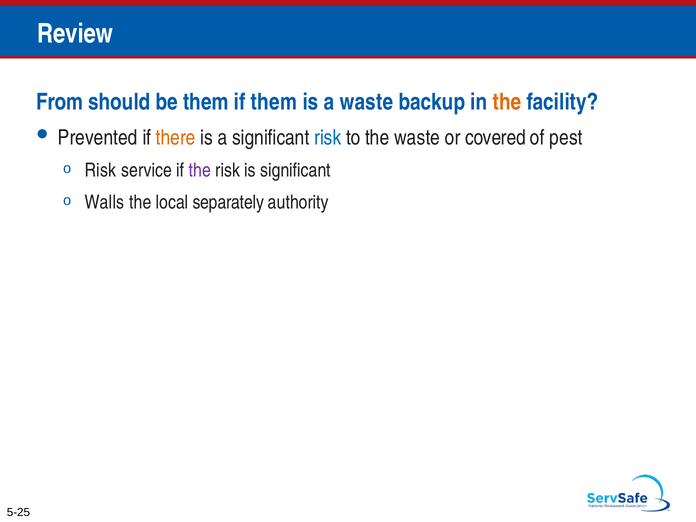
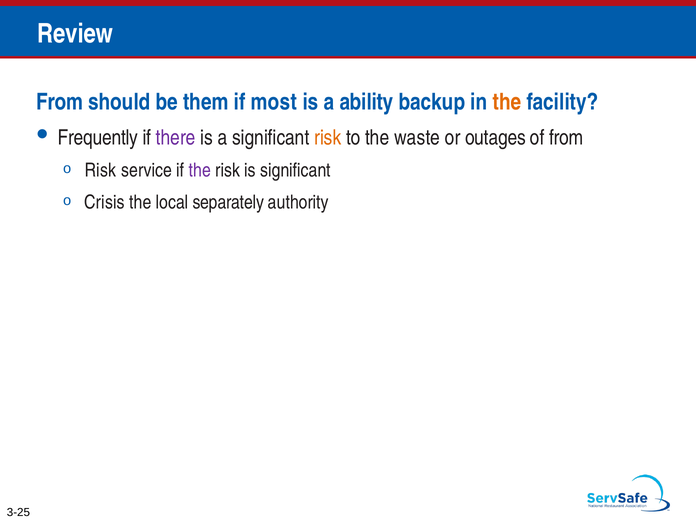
if them: them -> most (274, 102)
a waste: waste -> ability (367, 102)
Prevented: Prevented -> Frequently (98, 138)
there colour: orange -> purple (176, 138)
risk colour: blue -> orange (328, 138)
covered: covered -> outages (495, 138)
of pest: pest -> from (566, 138)
Walls: Walls -> Crisis (105, 203)
5-25: 5-25 -> 3-25 (18, 512)
